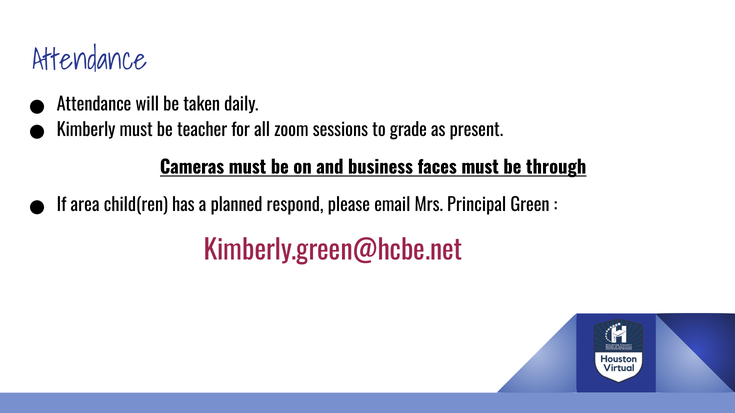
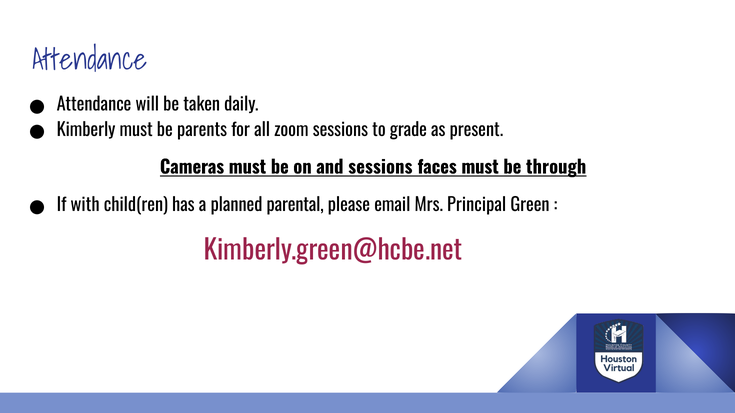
teacher: teacher -> parents (202, 130)
and business: business -> sessions (380, 168)
area: area -> with (85, 205)
respond: respond -> parental (295, 205)
